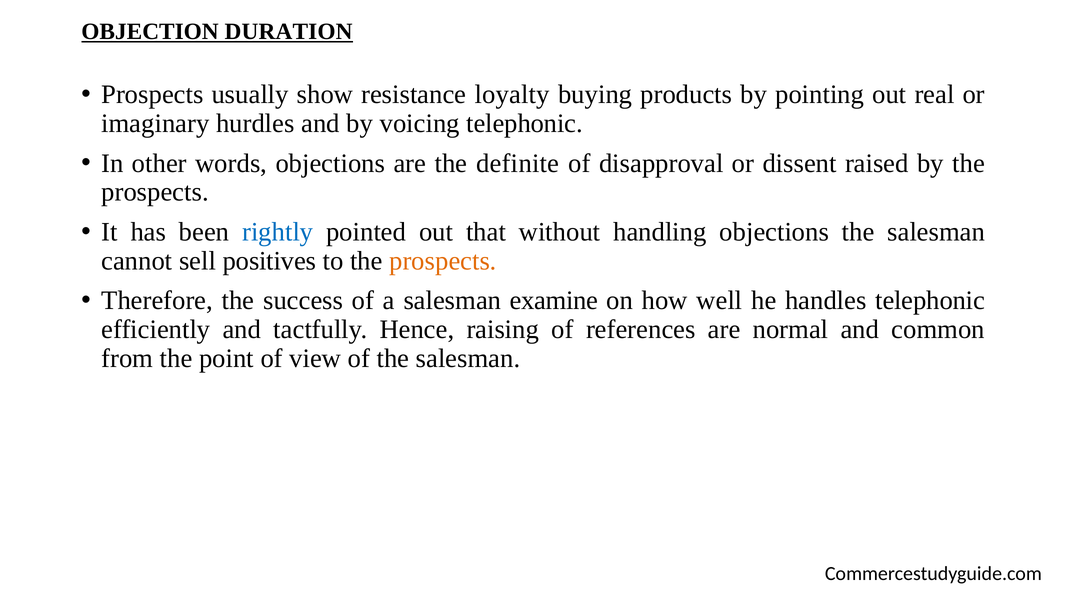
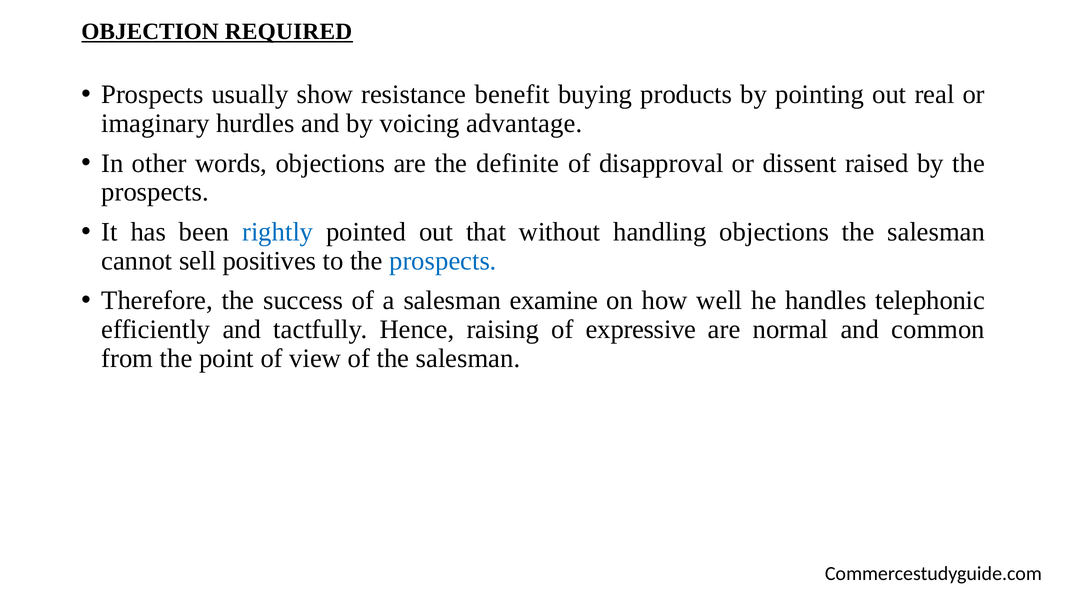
DURATION: DURATION -> REQUIRED (289, 31)
loyalty: loyalty -> benefit (512, 95)
voicing telephonic: telephonic -> advantage (524, 123)
prospects colour: orange -> blue (443, 261)
references: references -> expressive (641, 330)
